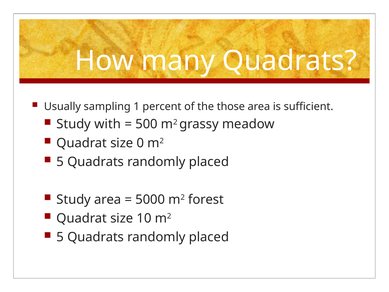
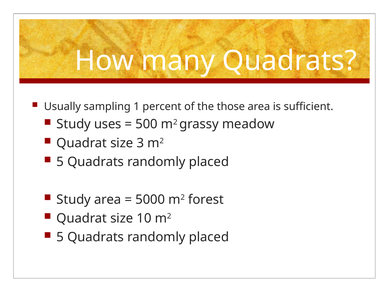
with: with -> uses (108, 124)
0: 0 -> 3 (140, 143)
